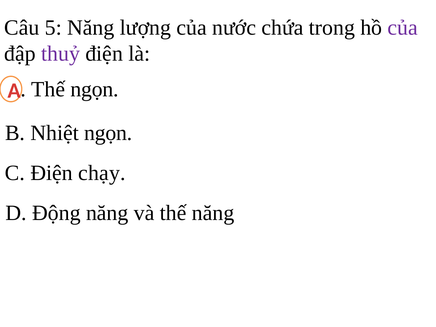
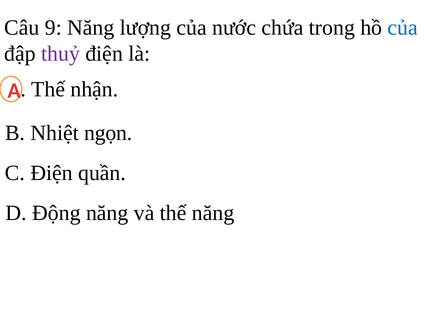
5: 5 -> 9 (53, 28)
của colour: purple -> blue (403, 28)
Thế ngọn: ngọn -> nhận (94, 89)
chạy: chạy -> quần (102, 173)
